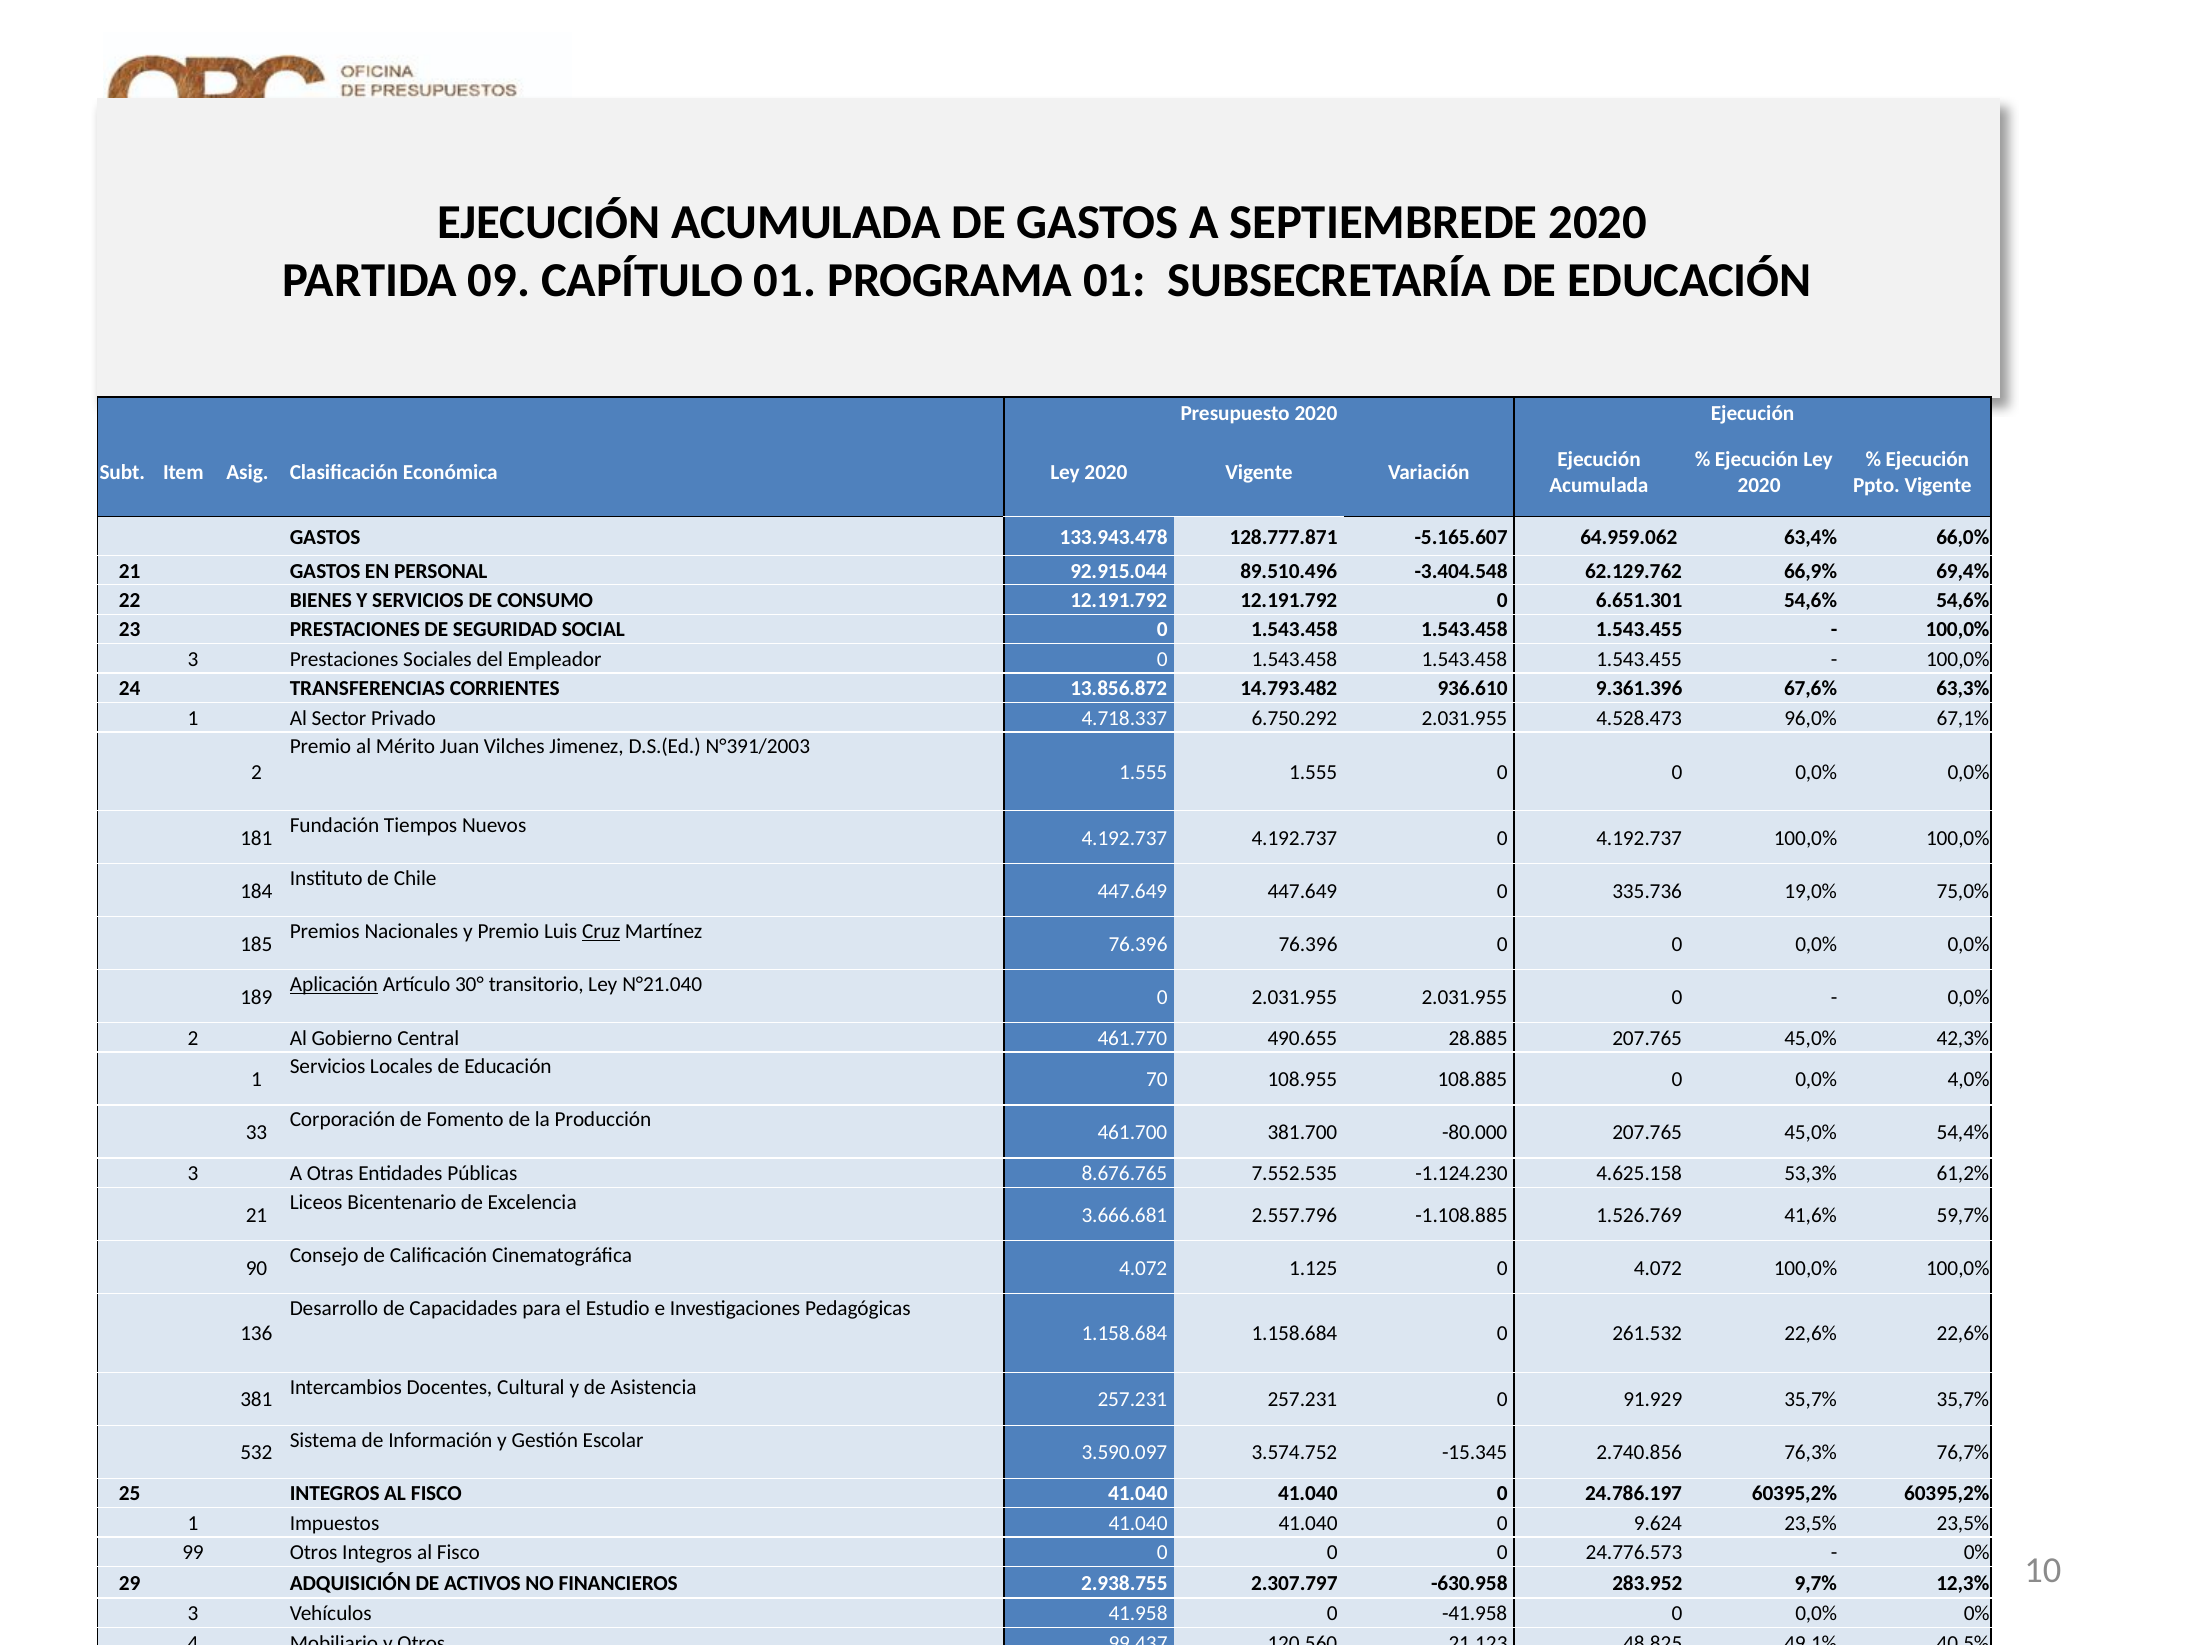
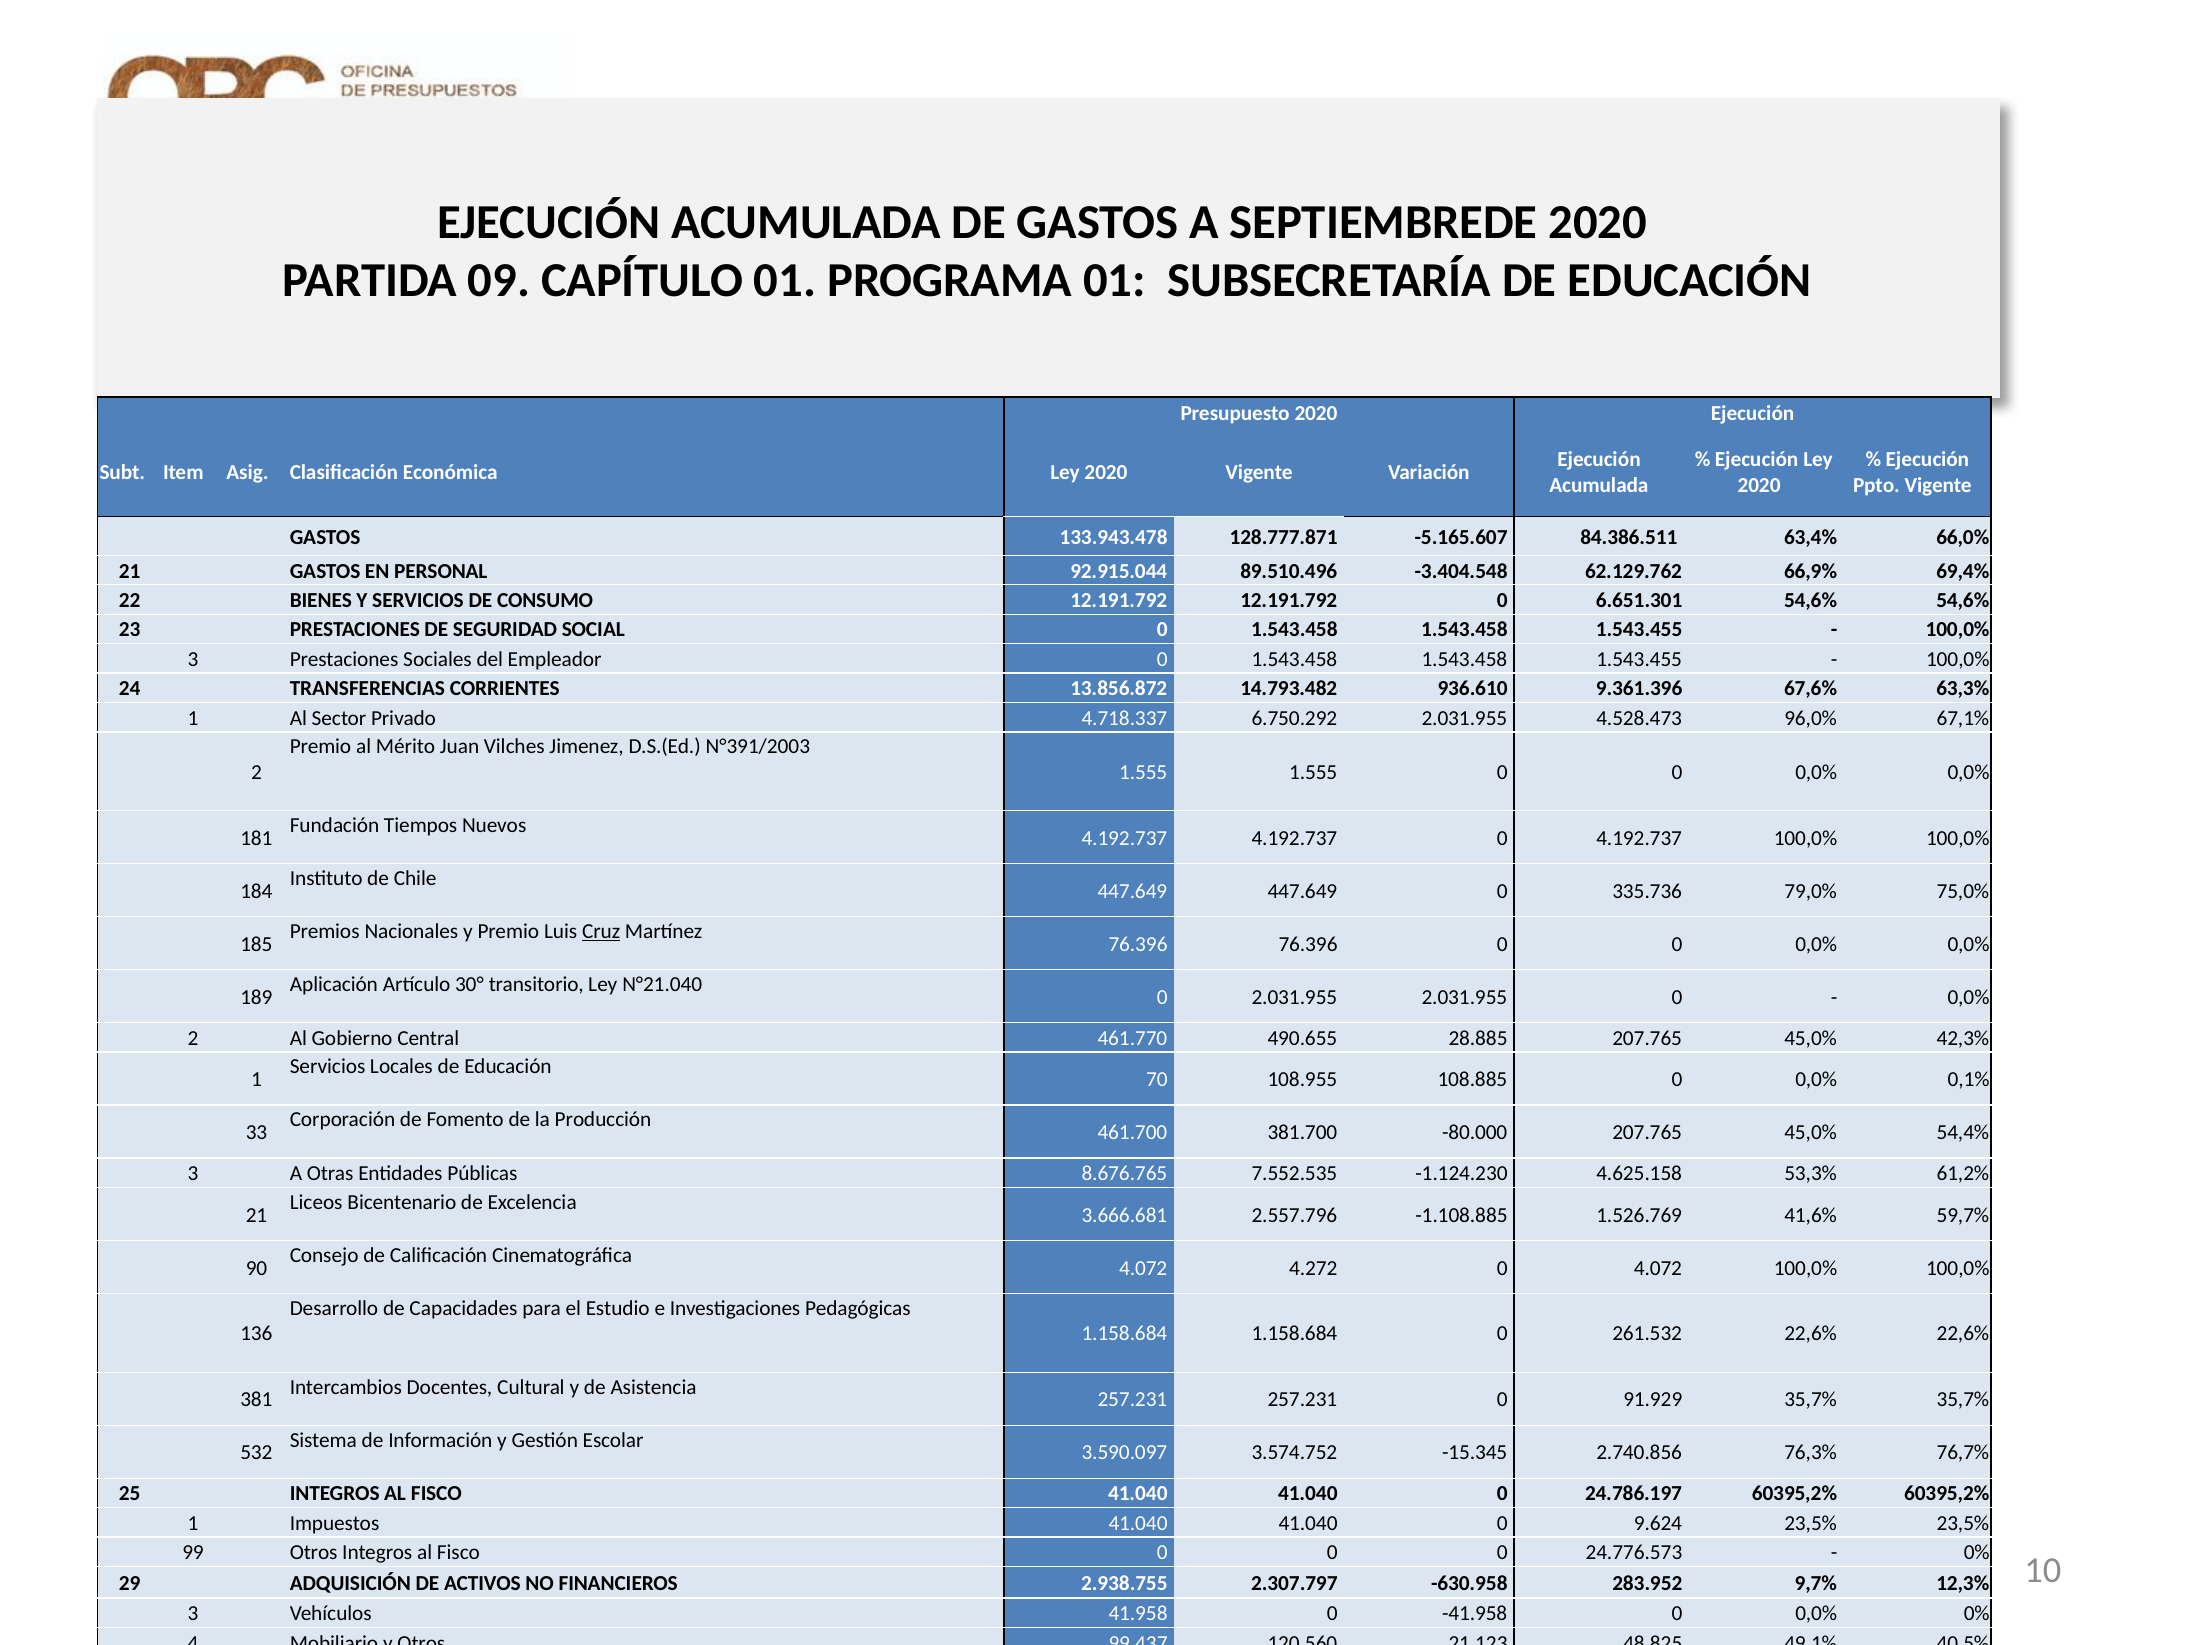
64.959.062: 64.959.062 -> 84.386.511 (1629, 537)
19,0%: 19,0% -> 79,0% (1811, 891)
Aplicación underline: present -> none (334, 984)
4,0%: 4,0% -> 0,1% (1969, 1079)
1.125: 1.125 -> 4.272 (1313, 1268)
